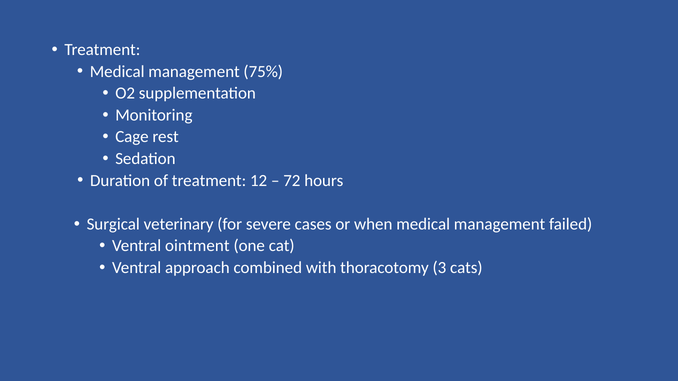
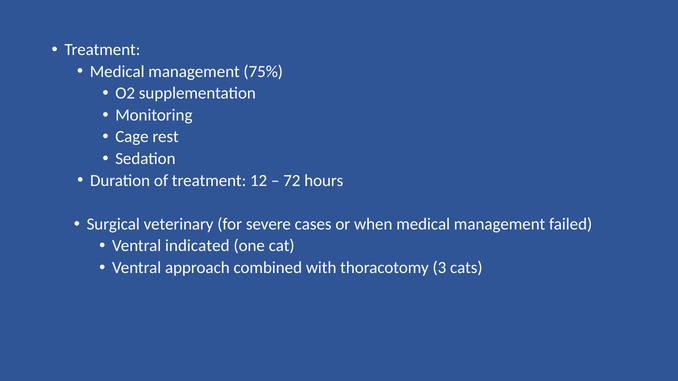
ointment: ointment -> indicated (197, 246)
